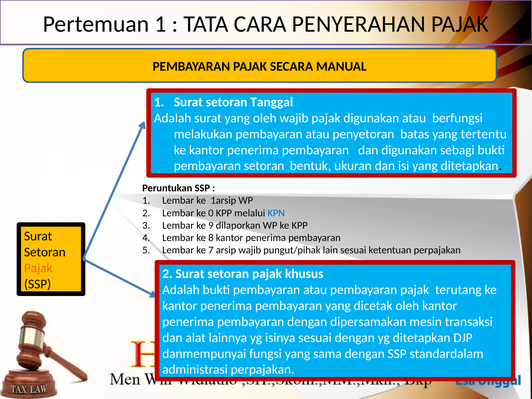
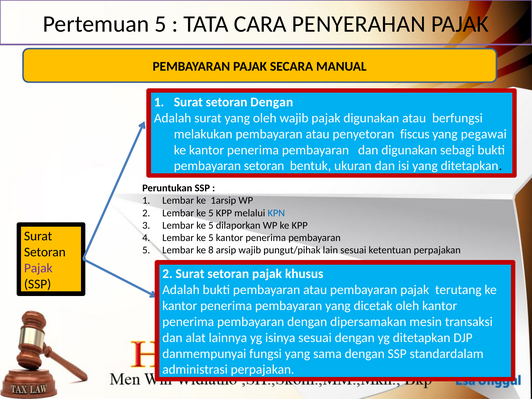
Pertemuan 1: 1 -> 5 (161, 24)
setoran Tanggal: Tanggal -> Dengan (272, 102)
batas: batas -> fiscus (415, 134)
tertentu: tertentu -> pegawai (484, 134)
2 Lembar ke 0: 0 -> 5 (211, 213)
3 Lembar ke 9: 9 -> 5 (211, 225)
4 Lembar ke 8: 8 -> 5 (211, 238)
7: 7 -> 8 (211, 250)
Pajak colour: orange -> purple (38, 268)
